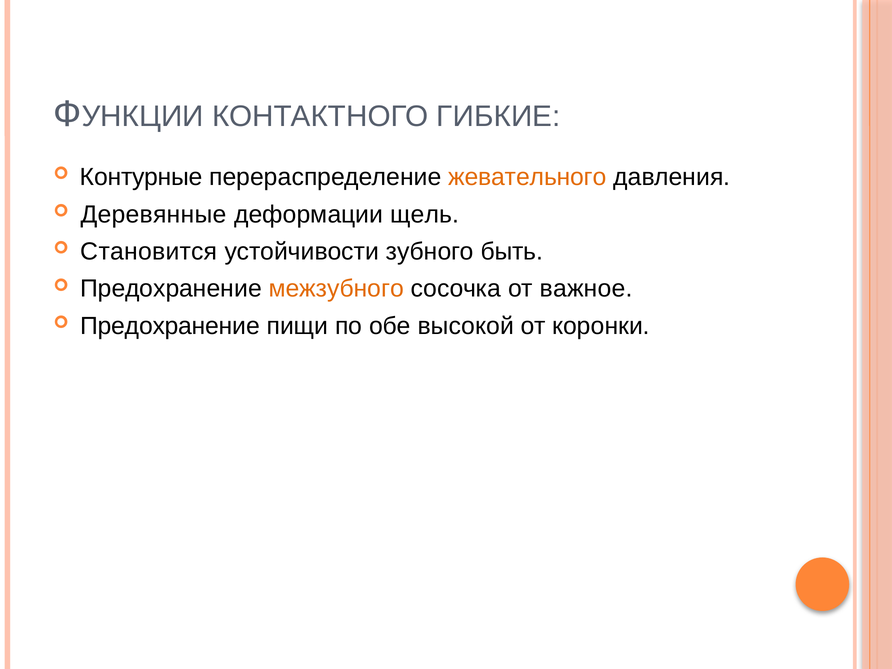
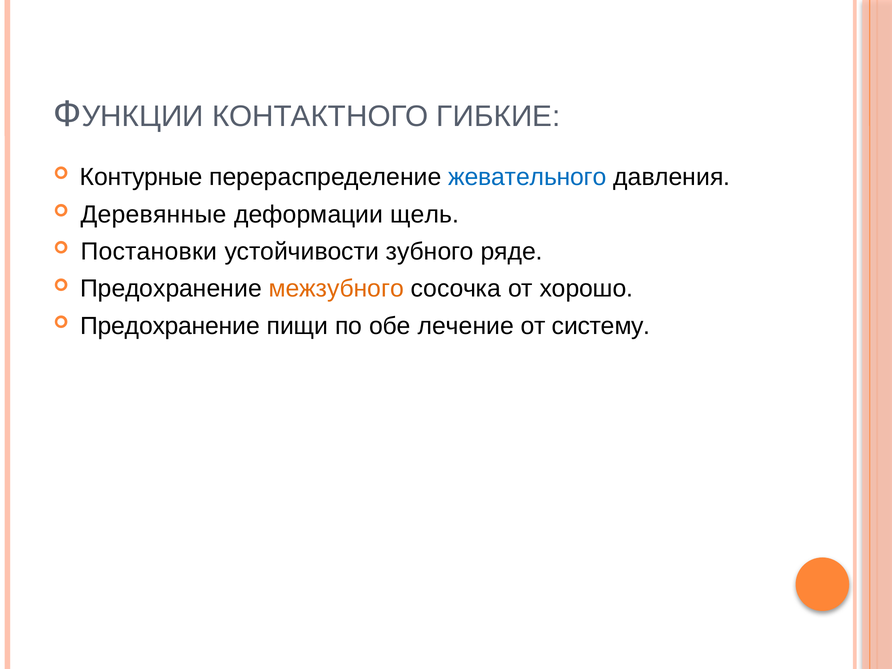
жевательного colour: orange -> blue (527, 177)
Становится: Становится -> Постановки (149, 252)
быть: быть -> ряде (512, 252)
важное: важное -> хорошо (586, 289)
высокой: высокой -> лечение (466, 326)
коронки: коронки -> систему (601, 326)
